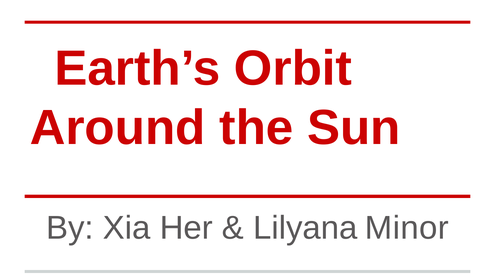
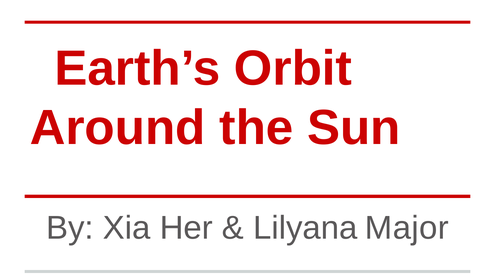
Minor: Minor -> Major (407, 228)
